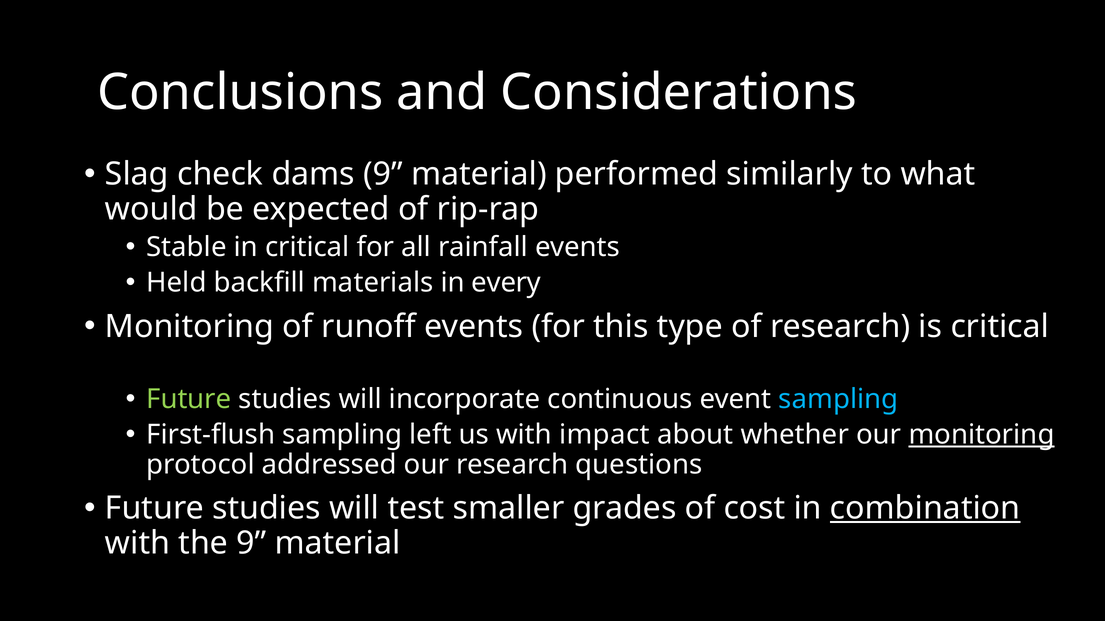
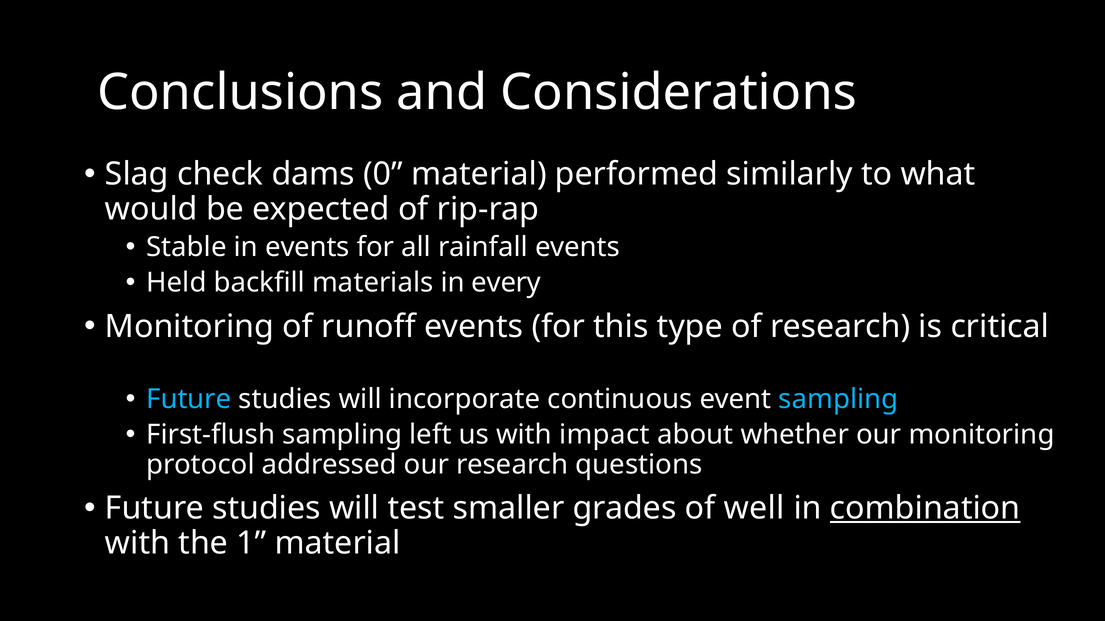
dams 9: 9 -> 0 (383, 175)
in critical: critical -> events (307, 247)
Future colour: light green -> light blue (189, 400)
monitoring underline: present -> none (982, 435)
cost: cost -> well (754, 509)
the 9: 9 -> 1 (251, 543)
